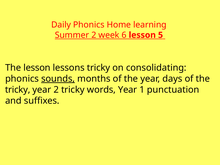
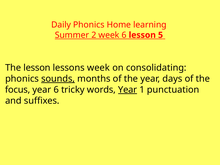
lessons tricky: tricky -> week (98, 68)
tricky: tricky -> focus (18, 90)
year 2: 2 -> 6 (56, 90)
Year underline: none -> present (128, 90)
